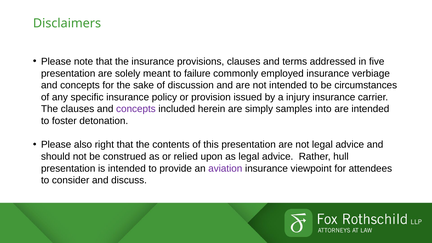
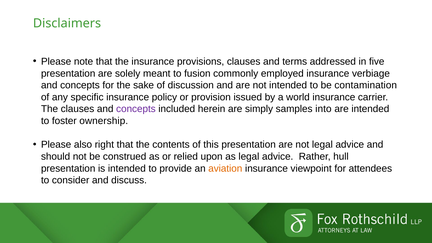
failure: failure -> fusion (197, 73)
circumstances: circumstances -> contamination (366, 85)
injury: injury -> world (298, 97)
detonation: detonation -> ownership (104, 121)
aviation colour: purple -> orange (225, 168)
